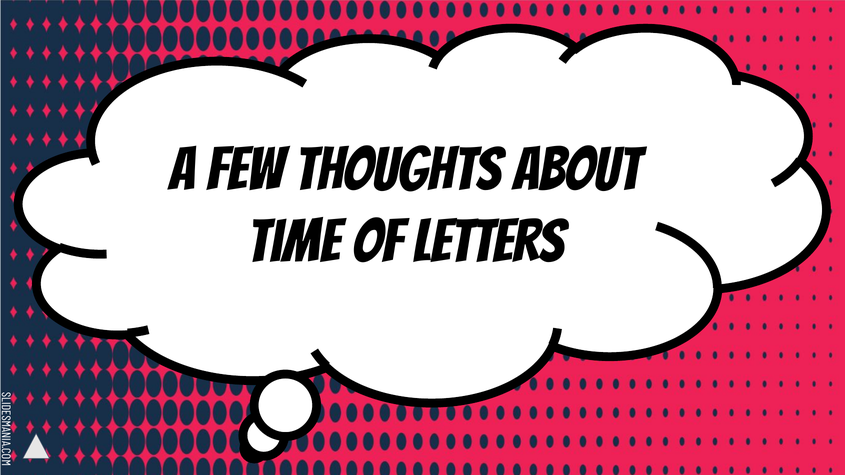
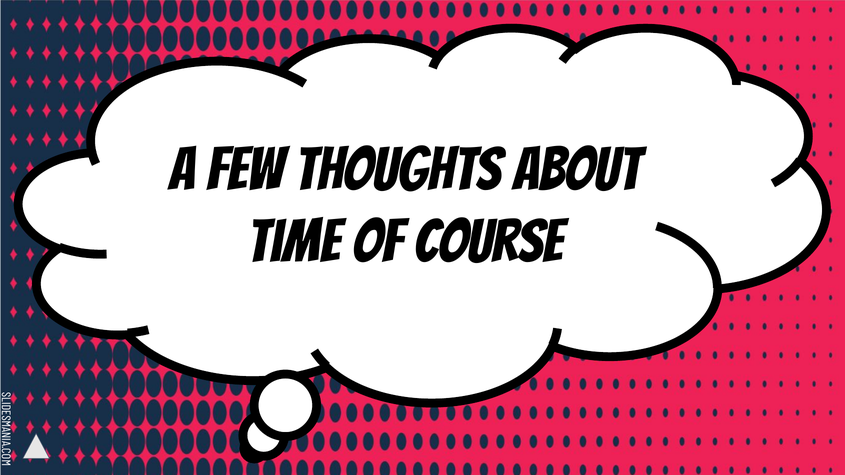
letters: letters -> course (488, 243)
